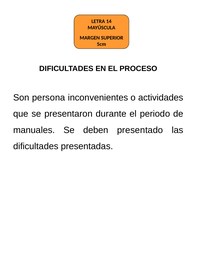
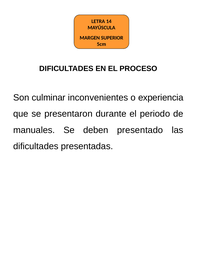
persona: persona -> culminar (49, 97)
actividades: actividades -> experiencia (161, 97)
